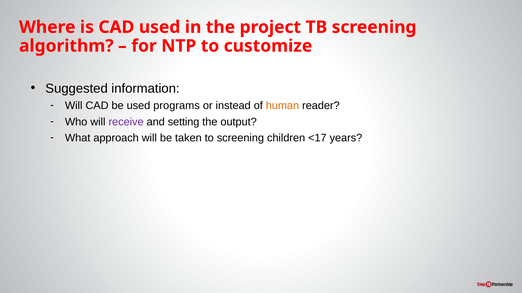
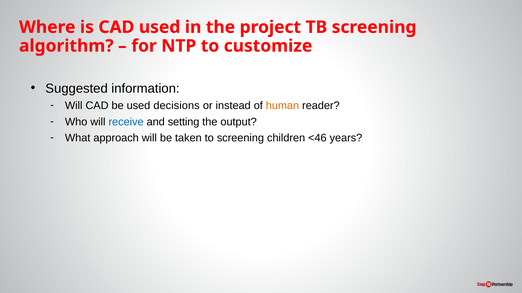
programs: programs -> decisions (177, 106)
receive colour: purple -> blue (126, 122)
<17: <17 -> <46 (317, 138)
